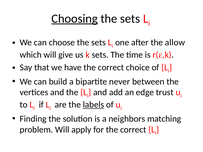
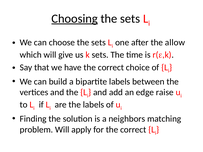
bipartite never: never -> labels (120, 82)
trust: trust -> raise (165, 93)
labels underline: present -> none (94, 105)
